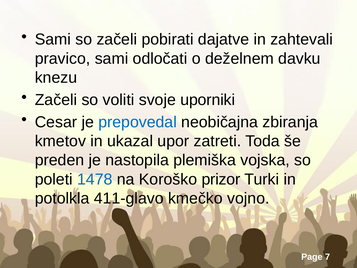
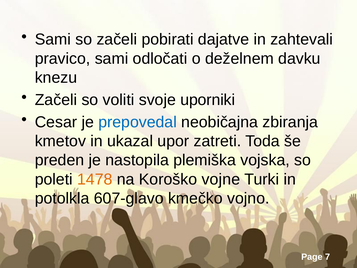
1478 colour: blue -> orange (95, 179)
prizor: prizor -> vojne (221, 179)
411-glavo: 411-glavo -> 607-glavo (129, 198)
